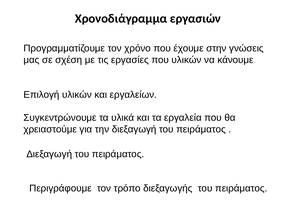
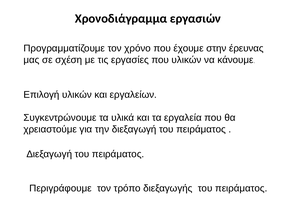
γνώσεις: γνώσεις -> έρευνας (246, 48)
